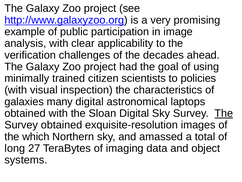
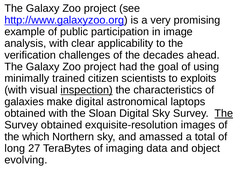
policies: policies -> exploits (198, 78)
inspection underline: none -> present (87, 90)
many: many -> make (60, 101)
systems: systems -> evolving (26, 160)
